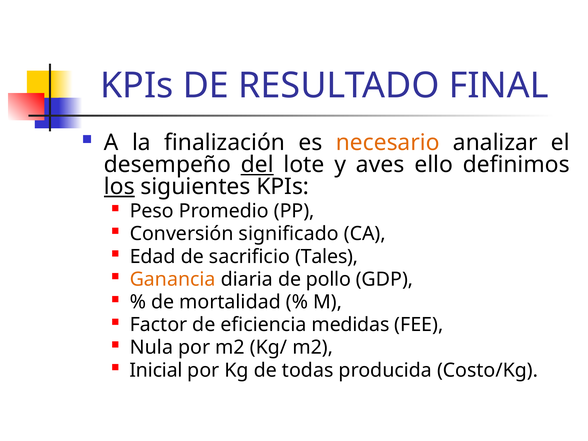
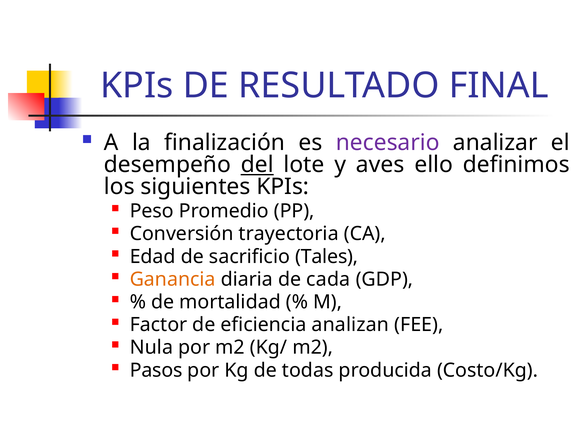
necesario colour: orange -> purple (388, 143)
los underline: present -> none (119, 187)
significado: significado -> trayectoria (289, 234)
pollo: pollo -> cada (328, 279)
medidas: medidas -> analizan (350, 325)
Inicial: Inicial -> Pasos (156, 370)
